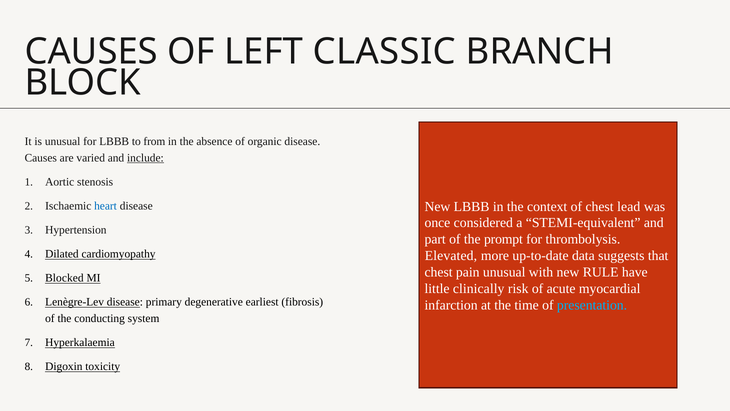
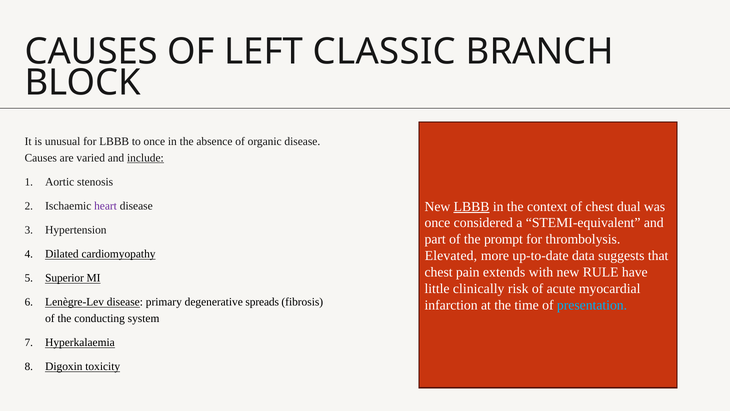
to from: from -> once (154, 141)
LBBB underline: none -> present (472, 206)
lead: lead -> dual (629, 206)
heart colour: blue -> purple (106, 206)
pain unusual: unusual -> extends (504, 272)
Blocked: Blocked -> Superior (65, 278)
earliest: earliest -> spreads (262, 302)
